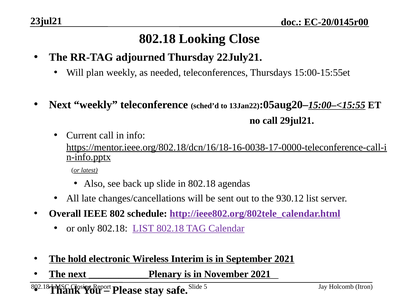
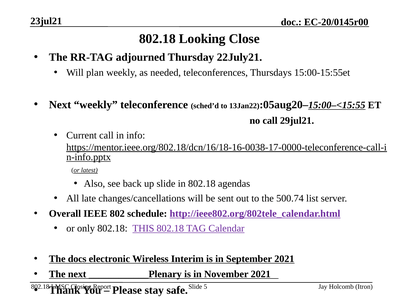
930.12: 930.12 -> 500.74 (290, 198)
802.18 LIST: LIST -> THIS (143, 229)
hold: hold -> docs (77, 259)
